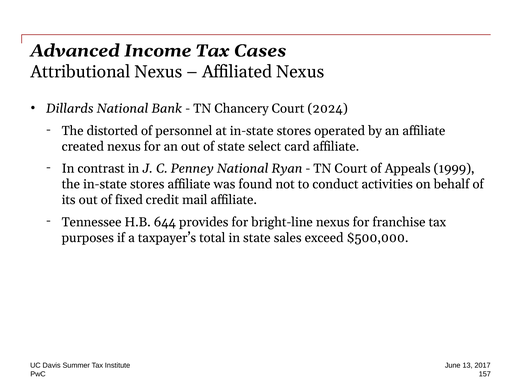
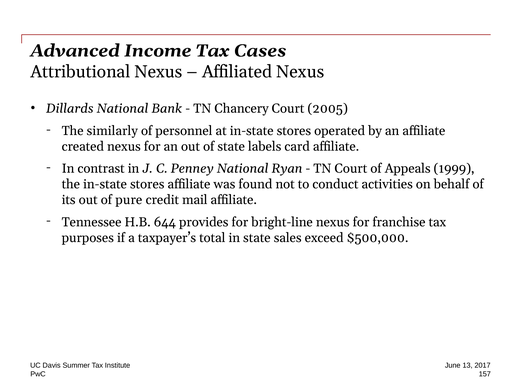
2024: 2024 -> 2005 (328, 109)
distorted: distorted -> similarly (112, 131)
select: select -> labels (265, 146)
fixed: fixed -> pure (129, 200)
